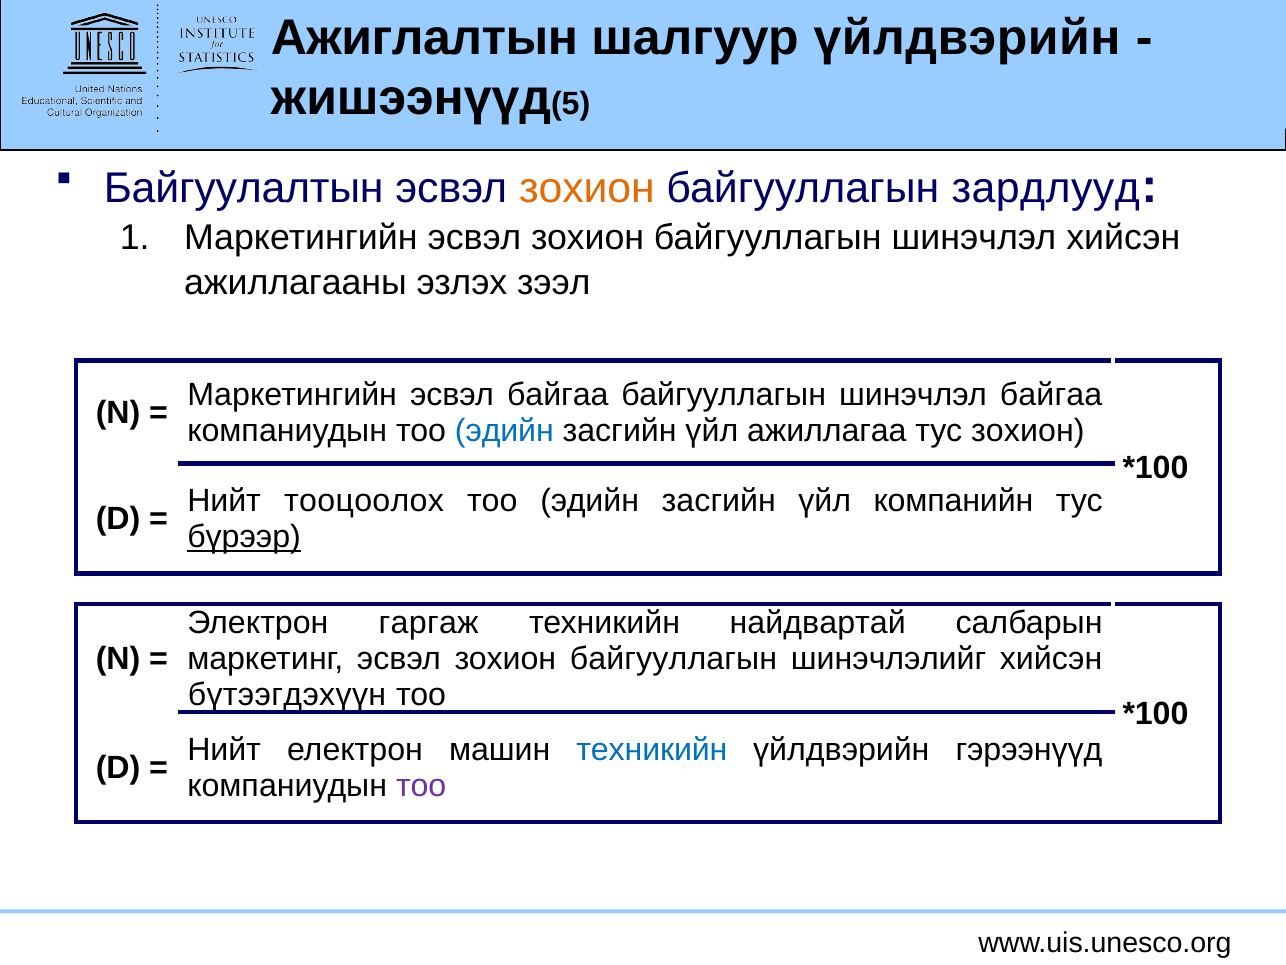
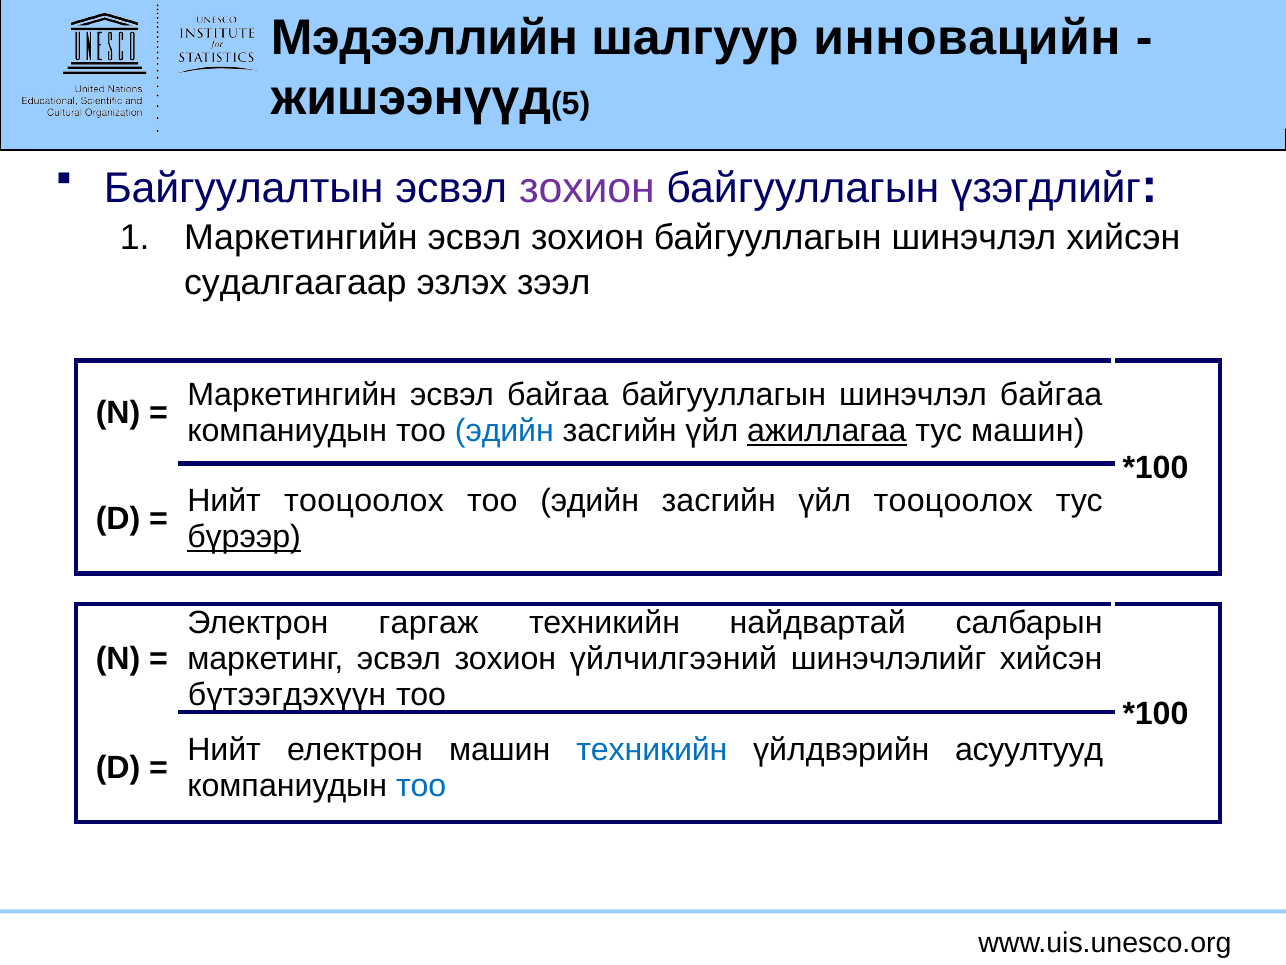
Ажиглалтын: Ажиглалтын -> Мэдээллийн (424, 38)
шалгуур үйлдвэрийн: үйлдвэрийн -> инновацийн (967, 38)
зохион colour: orange -> purple (587, 188)
зардлууд: зардлууд -> үзэгдлийг (1046, 188)
ажиллагааны: ажиллагааны -> судалгаагаар (295, 282)
ажиллагаа underline: none -> present (827, 431)
тус зохион: зохион -> машин (1028, 431)
үйл компанийн: компанийн -> тооцоолох (953, 501)
маркетинг эсвэл зохион байгууллагын: байгууллагын -> үйлчилгээний (673, 658)
гэрээнүүд: гэрээнүүд -> асуултууд (1029, 749)
тоо colour: purple -> blue (421, 785)
